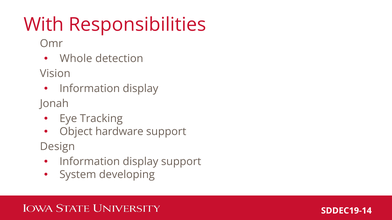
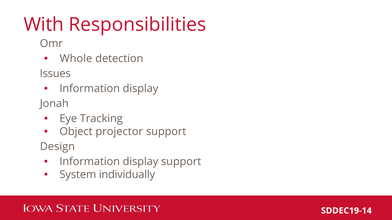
Vision: Vision -> Issues (55, 74)
hardware: hardware -> projector (119, 132)
developing: developing -> individually (127, 175)
